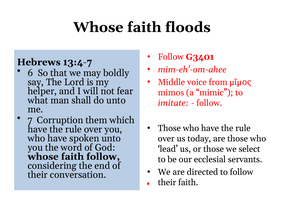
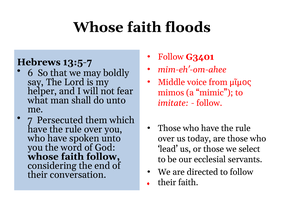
13:4-7: 13:4-7 -> 13:5-7 (77, 62)
Corruption: Corruption -> Persecuted (60, 120)
